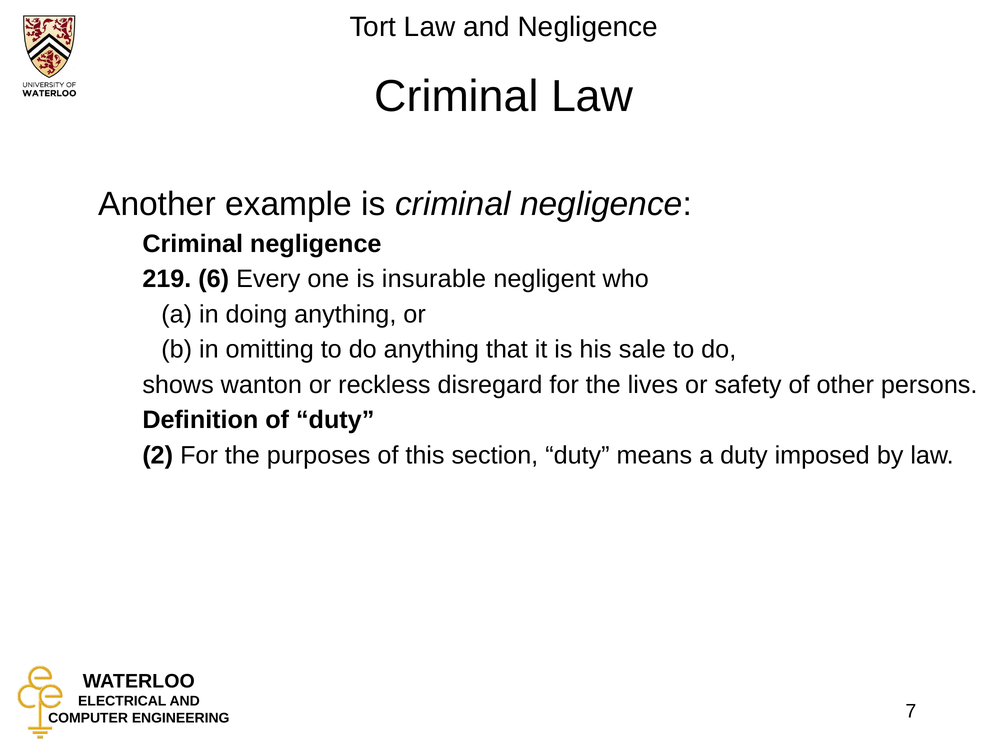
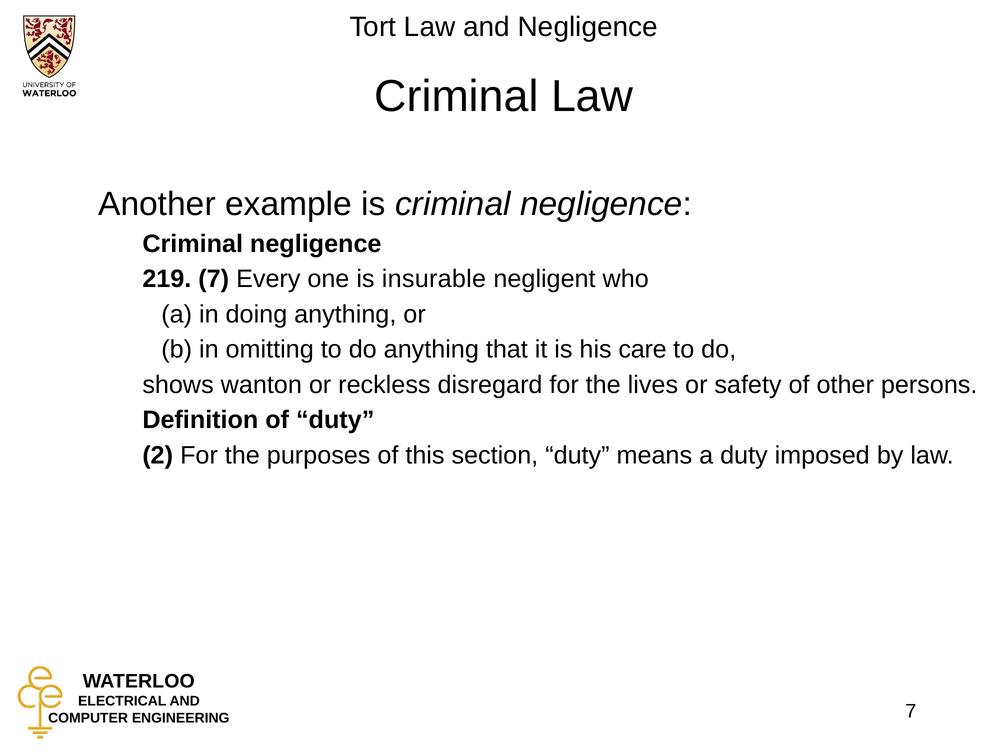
219 6: 6 -> 7 (214, 279)
sale: sale -> care (643, 350)
